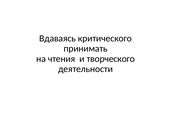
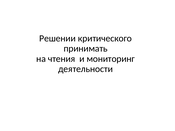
Вдаваясь: Вдаваясь -> Решении (58, 38)
творческого: творческого -> мониторинг (111, 59)
